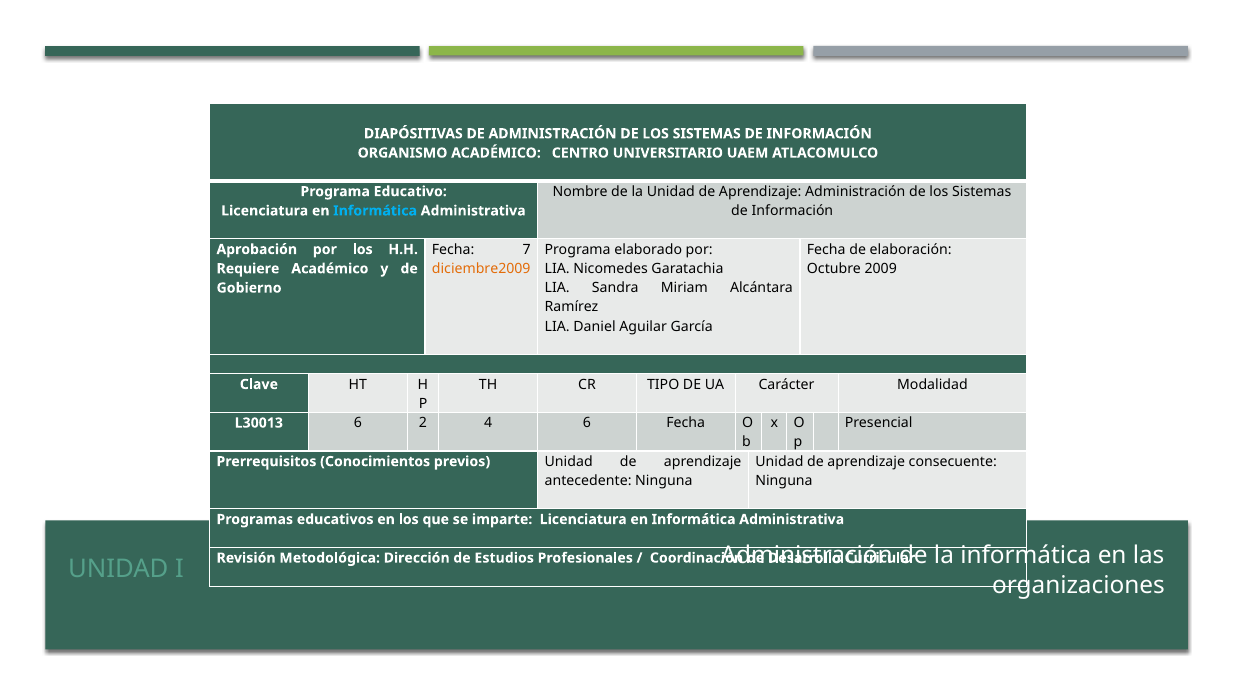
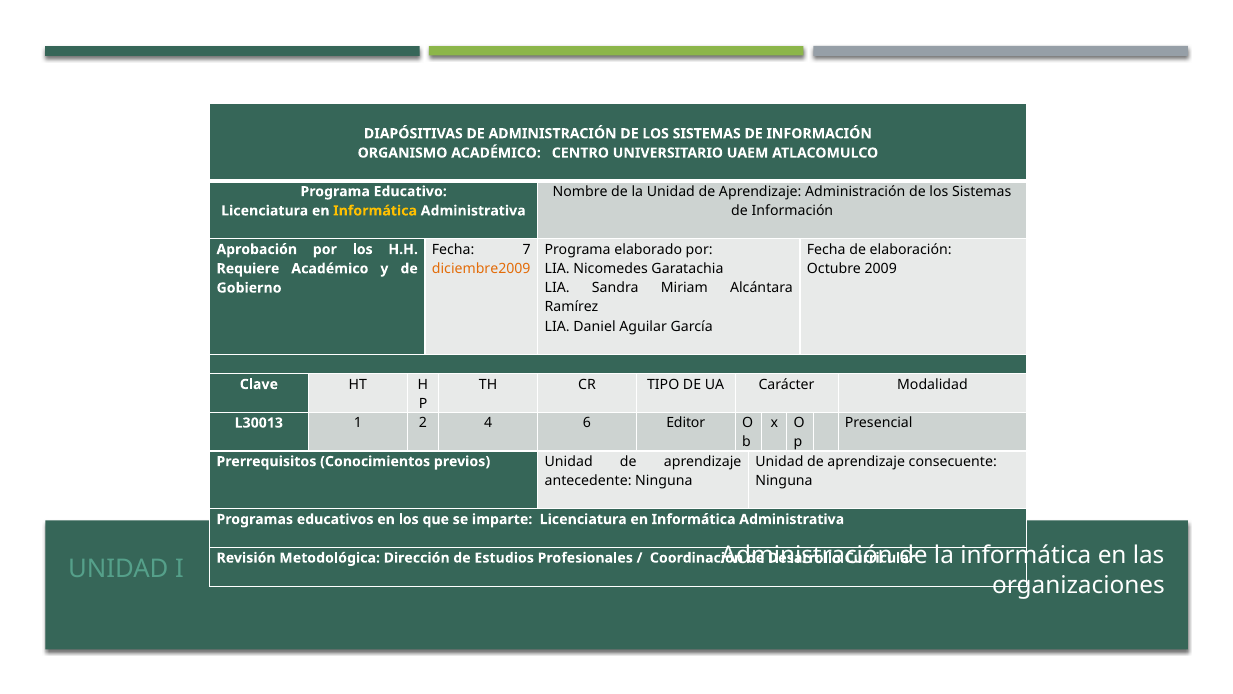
Informática colour: light blue -> yellow (375, 211)
L30013 6: 6 -> 1 (358, 423)
6 Fecha: Fecha -> Editor (686, 423)
